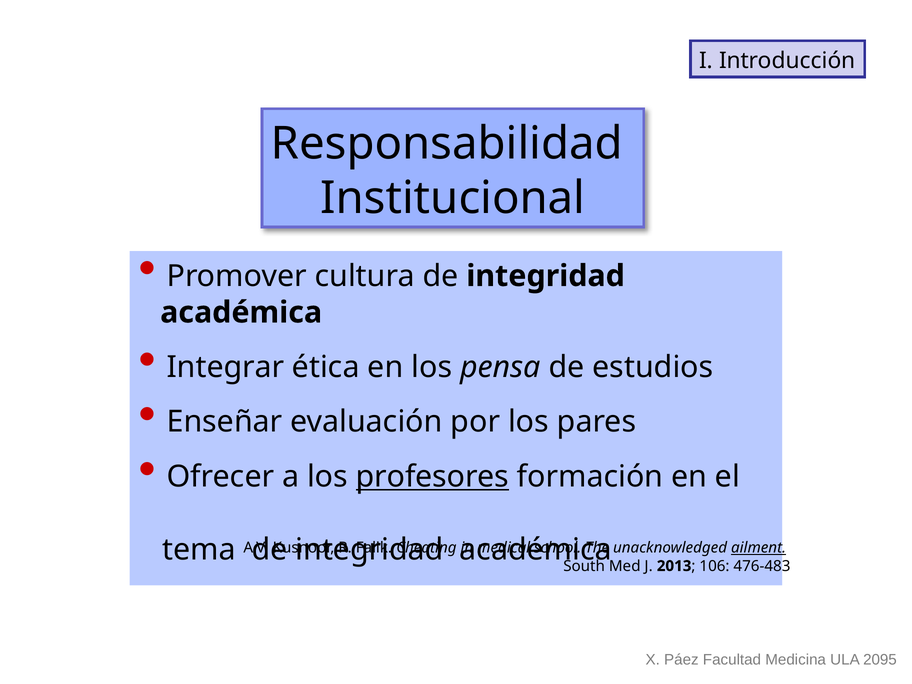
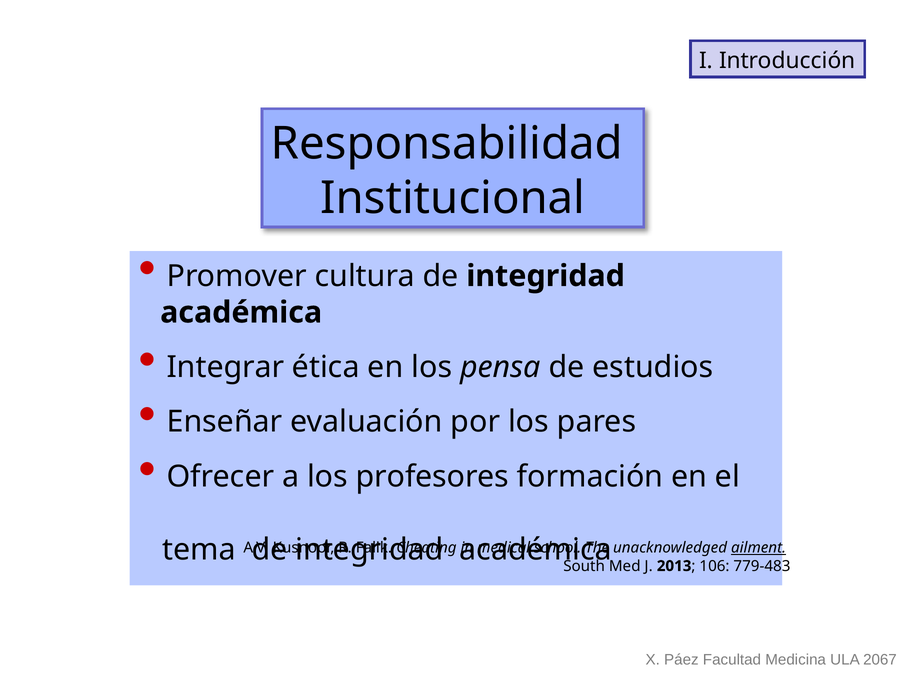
profesores underline: present -> none (432, 477)
476-483: 476-483 -> 779-483 (762, 566)
2095: 2095 -> 2067 (880, 660)
